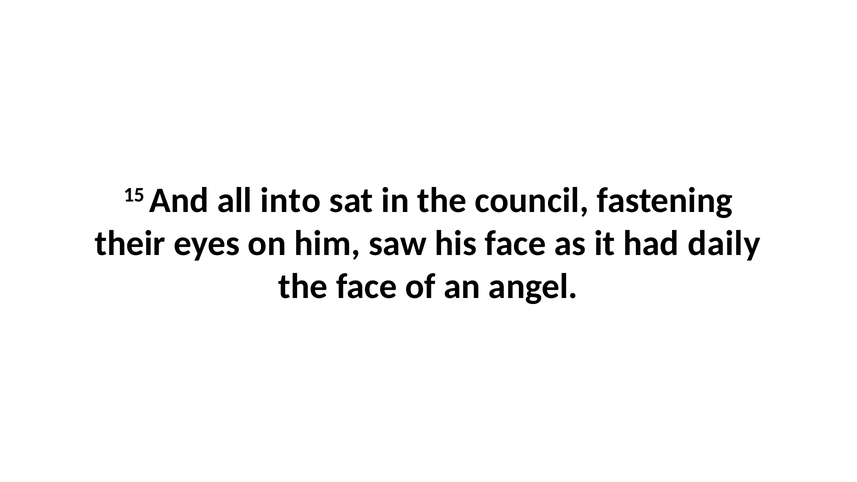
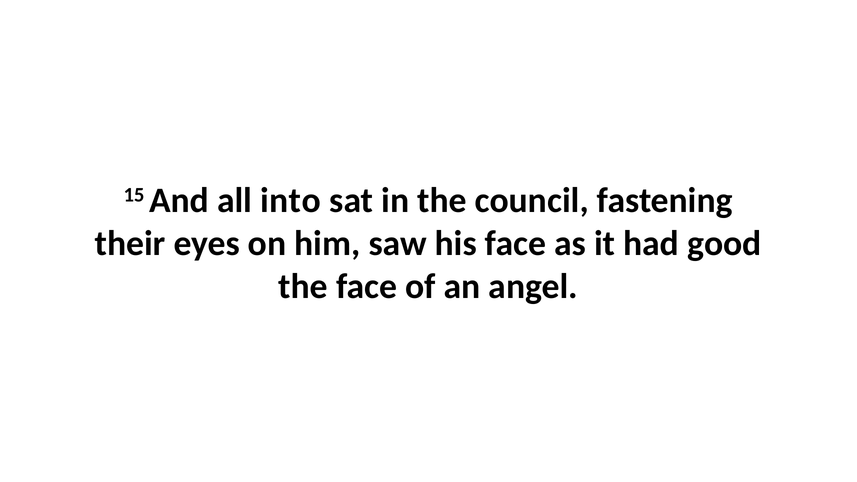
daily: daily -> good (724, 243)
